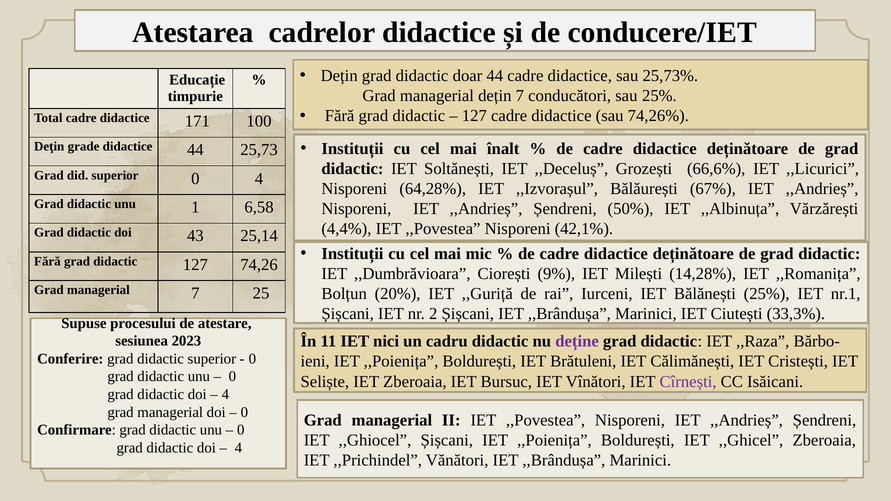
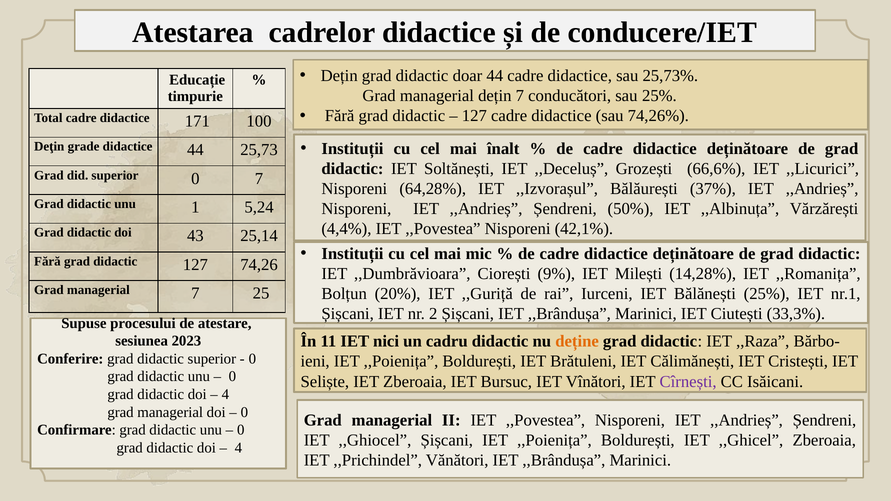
0 4: 4 -> 7 (259, 179)
67%: 67% -> 37% (713, 189)
6,58: 6,58 -> 5,24 (259, 207)
deține colour: purple -> orange (577, 342)
